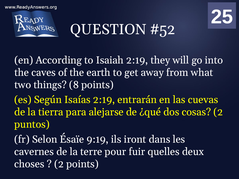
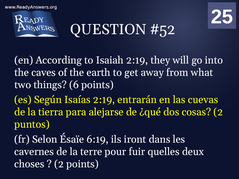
8: 8 -> 6 (74, 85)
9:19: 9:19 -> 6:19 (98, 140)
